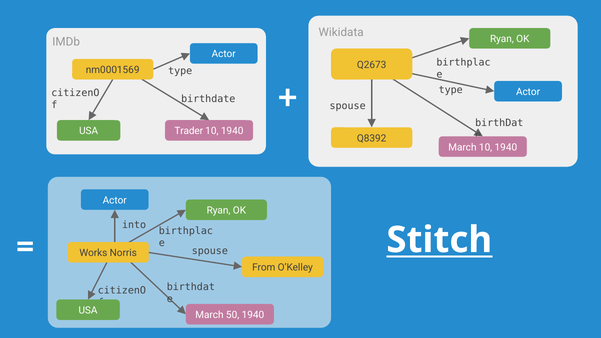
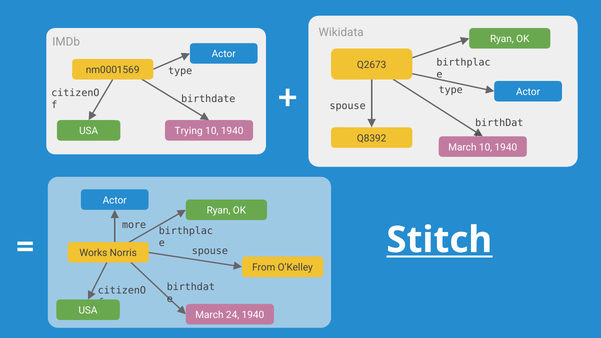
Trader: Trader -> Trying (189, 131)
into: into -> more (134, 225)
50: 50 -> 24 (233, 315)
